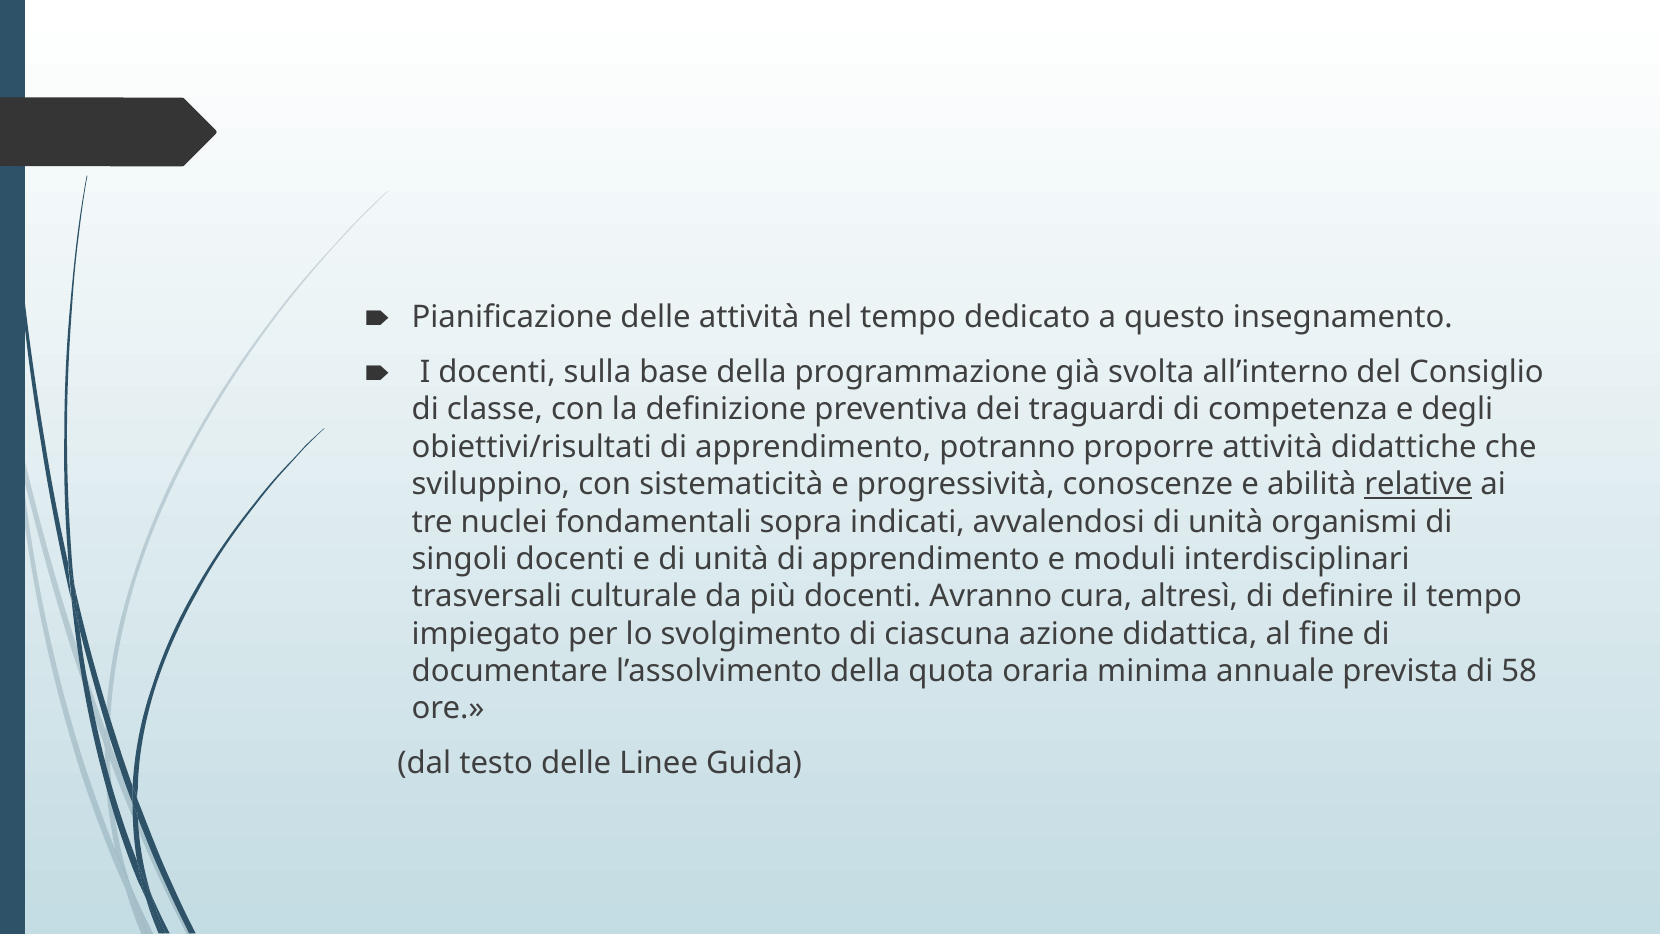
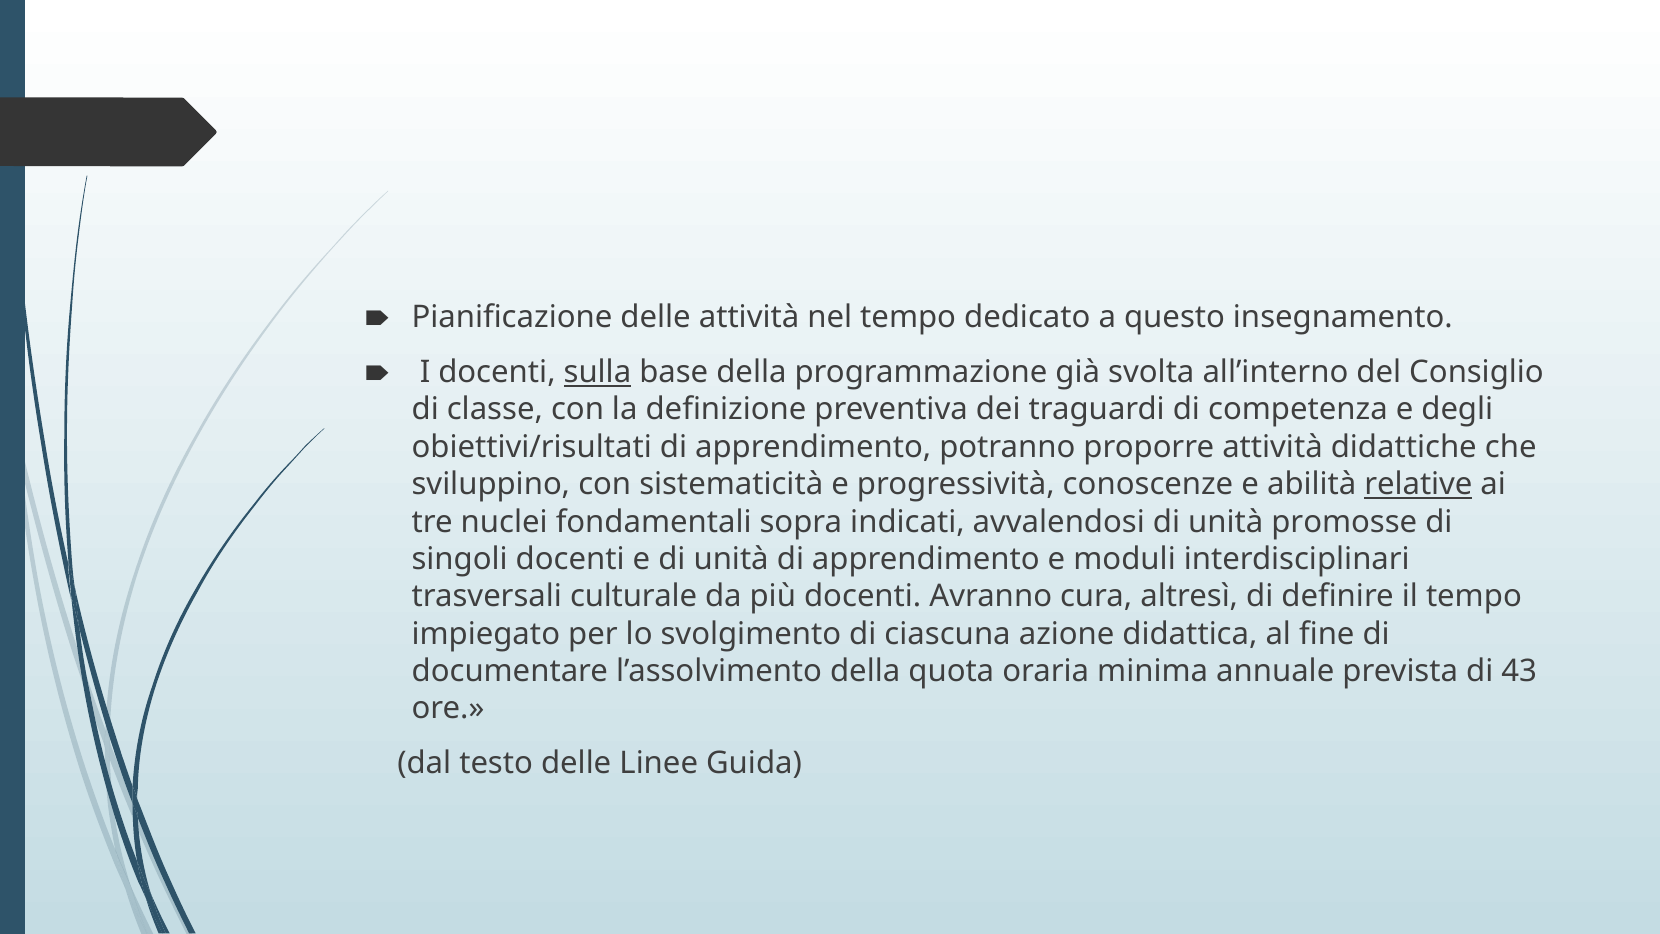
sulla underline: none -> present (597, 372)
organismi: organismi -> promosse (1344, 522)
58: 58 -> 43 (1519, 671)
